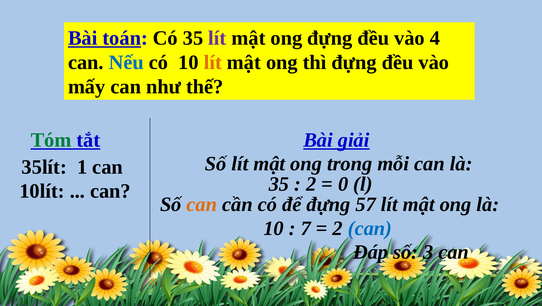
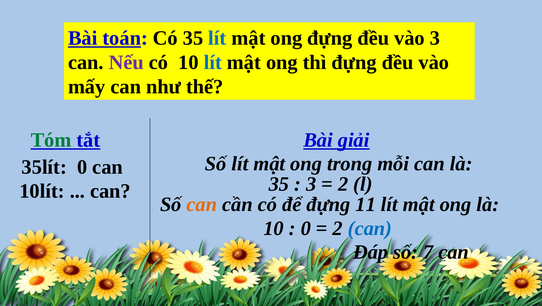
lít colour: purple -> blue (217, 38)
vào 4: 4 -> 3 (435, 38)
Nếu colour: blue -> purple (126, 62)
lít colour: orange -> blue (213, 62)
35lít 1: 1 -> 0 (82, 167)
2: 2 -> 3 (311, 184)
0: 0 -> 2 (343, 184)
57: 57 -> 11 (366, 204)
7: 7 -> 0 (306, 228)
3: 3 -> 7 (428, 252)
